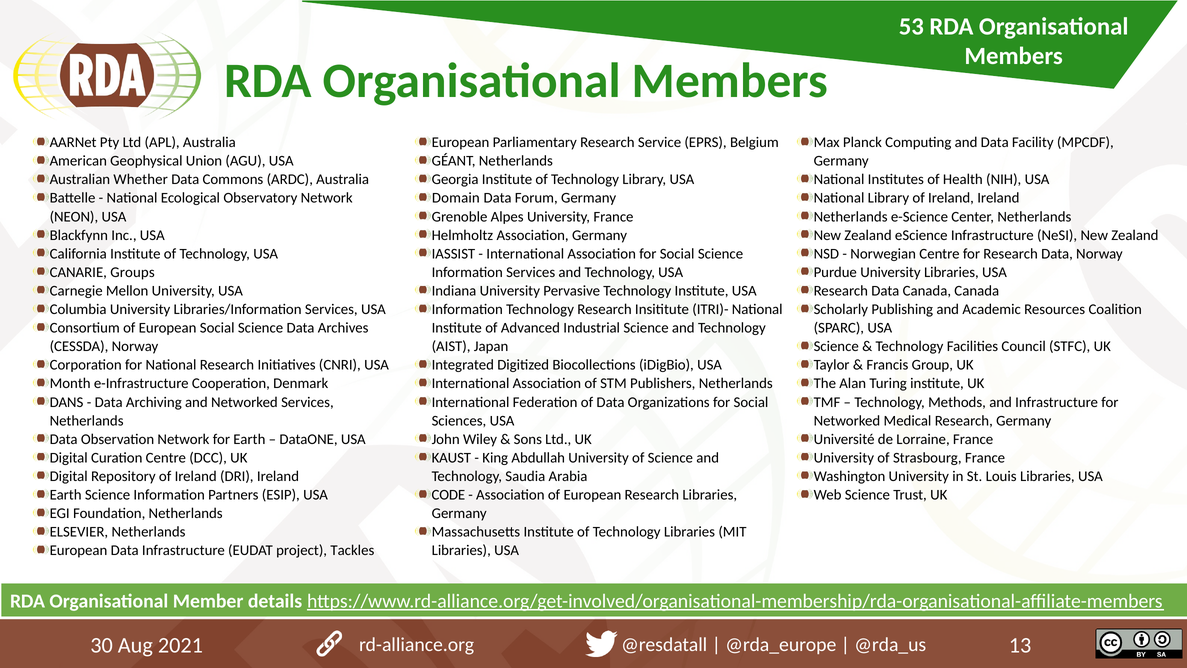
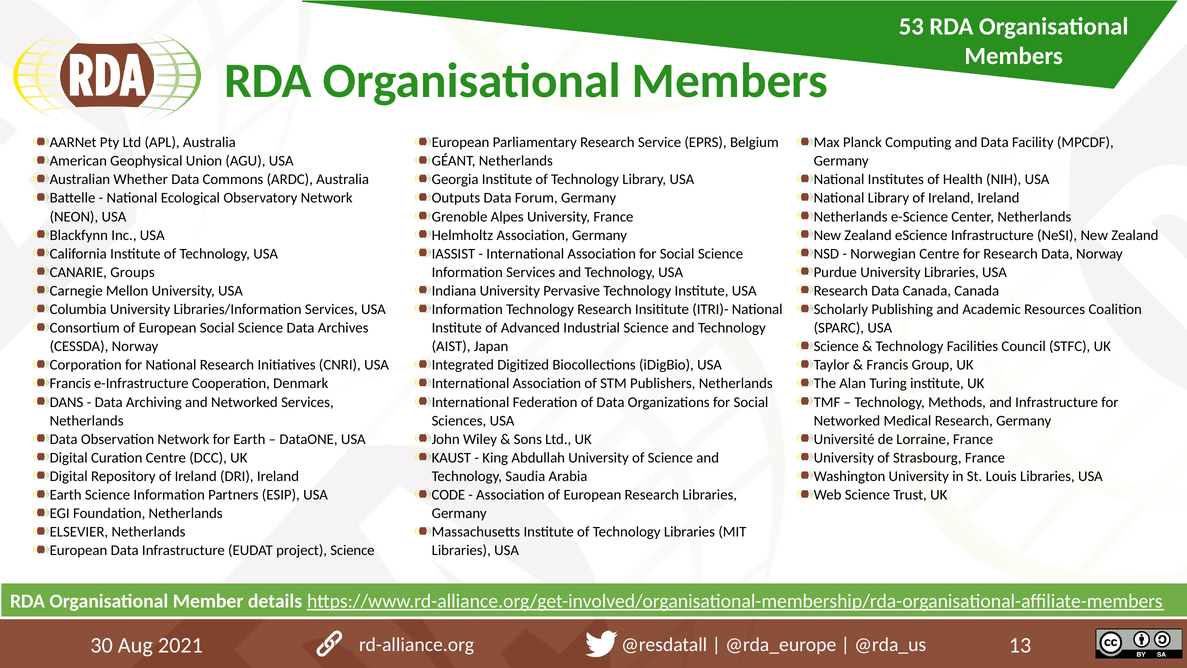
Domain: Domain -> Outputs (456, 198)
Month: Month -> Francis (70, 383)
project Tackles: Tackles -> Science (352, 550)
